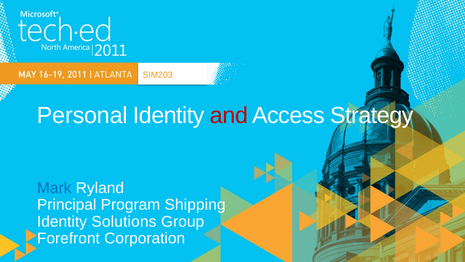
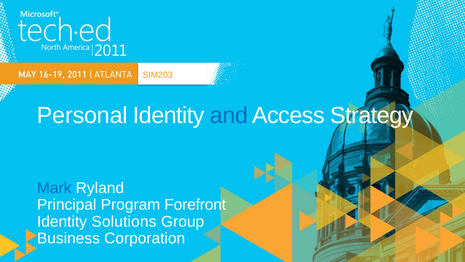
and colour: red -> blue (229, 115)
Shipping: Shipping -> Forefront (195, 204)
Forefront: Forefront -> Business (68, 238)
